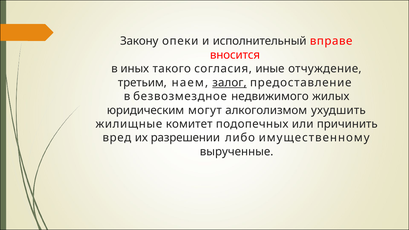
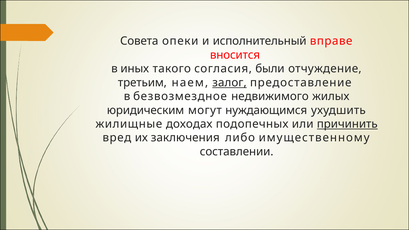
Закону: Закону -> Совета (139, 41)
иные: иные -> были (270, 69)
алкоголизмом: алкоголизмом -> нуждающимся (266, 110)
комитет: комитет -> доходах (189, 124)
причинить underline: none -> present (347, 124)
разрешении: разрешении -> заключения (185, 138)
вырученные: вырученные -> составлении (237, 152)
